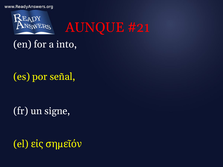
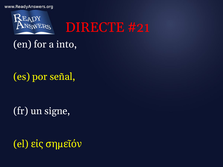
AUNQUE: AUNQUE -> DIRECTE (95, 28)
